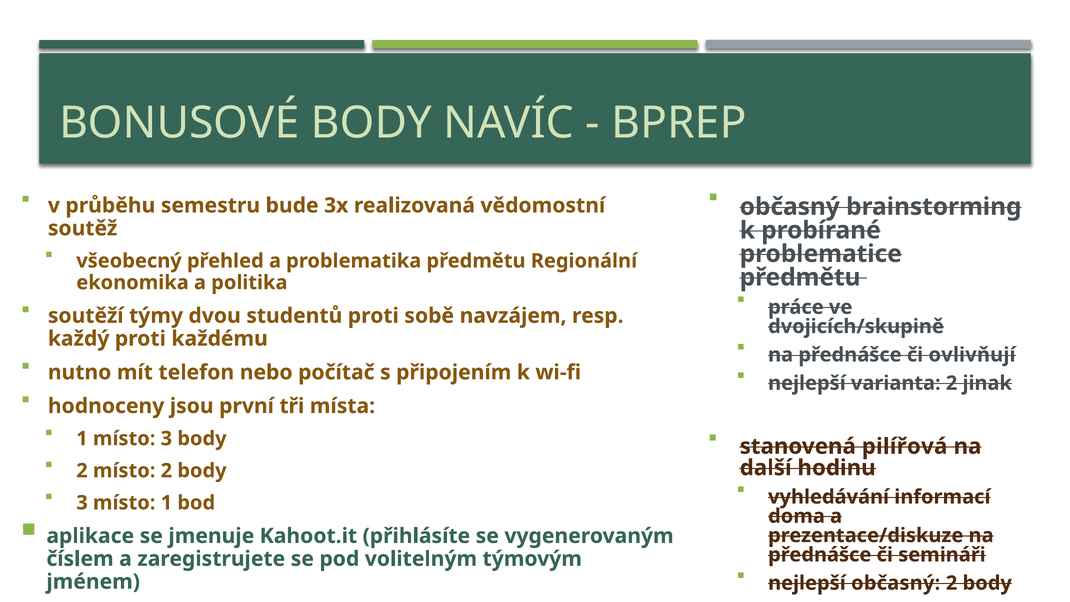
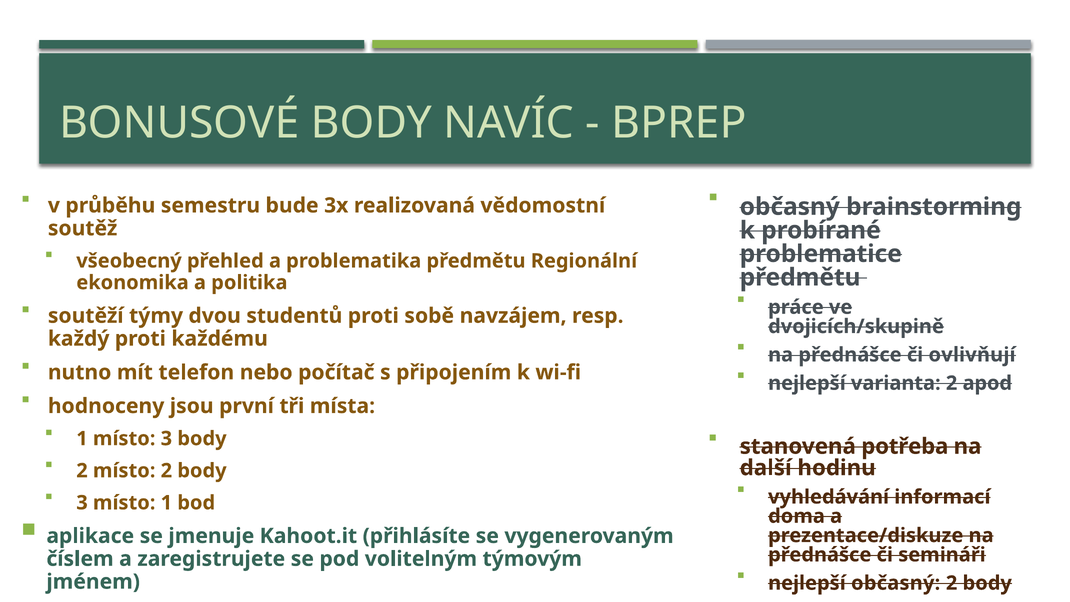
jinak: jinak -> apod (987, 383)
pilířová: pilířová -> potřeba (905, 446)
